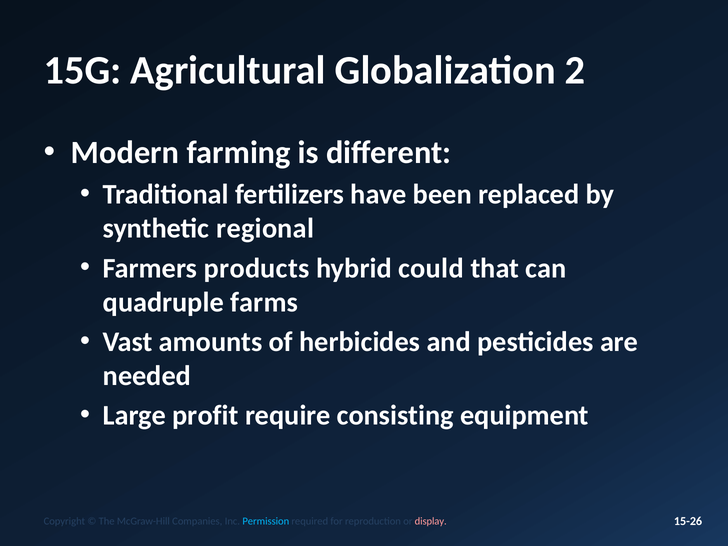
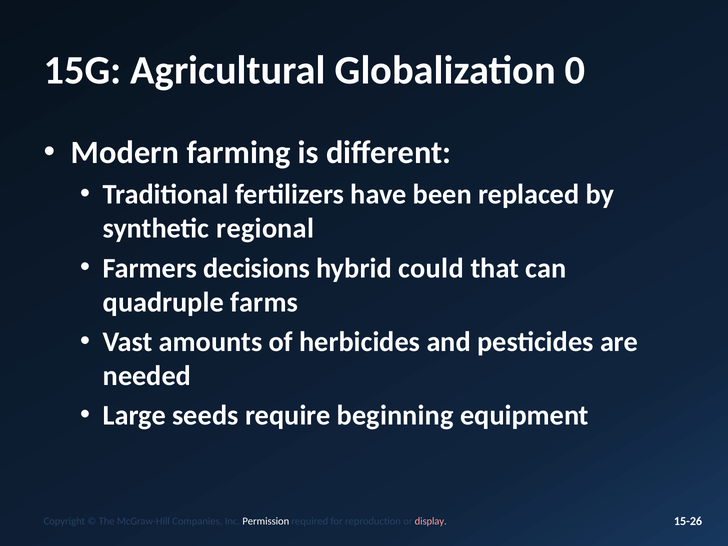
2: 2 -> 0 (575, 70)
products: products -> decisions (257, 268)
profit: profit -> seeds (205, 416)
consisting: consisting -> beginning (395, 416)
Permission colour: light blue -> white (266, 521)
